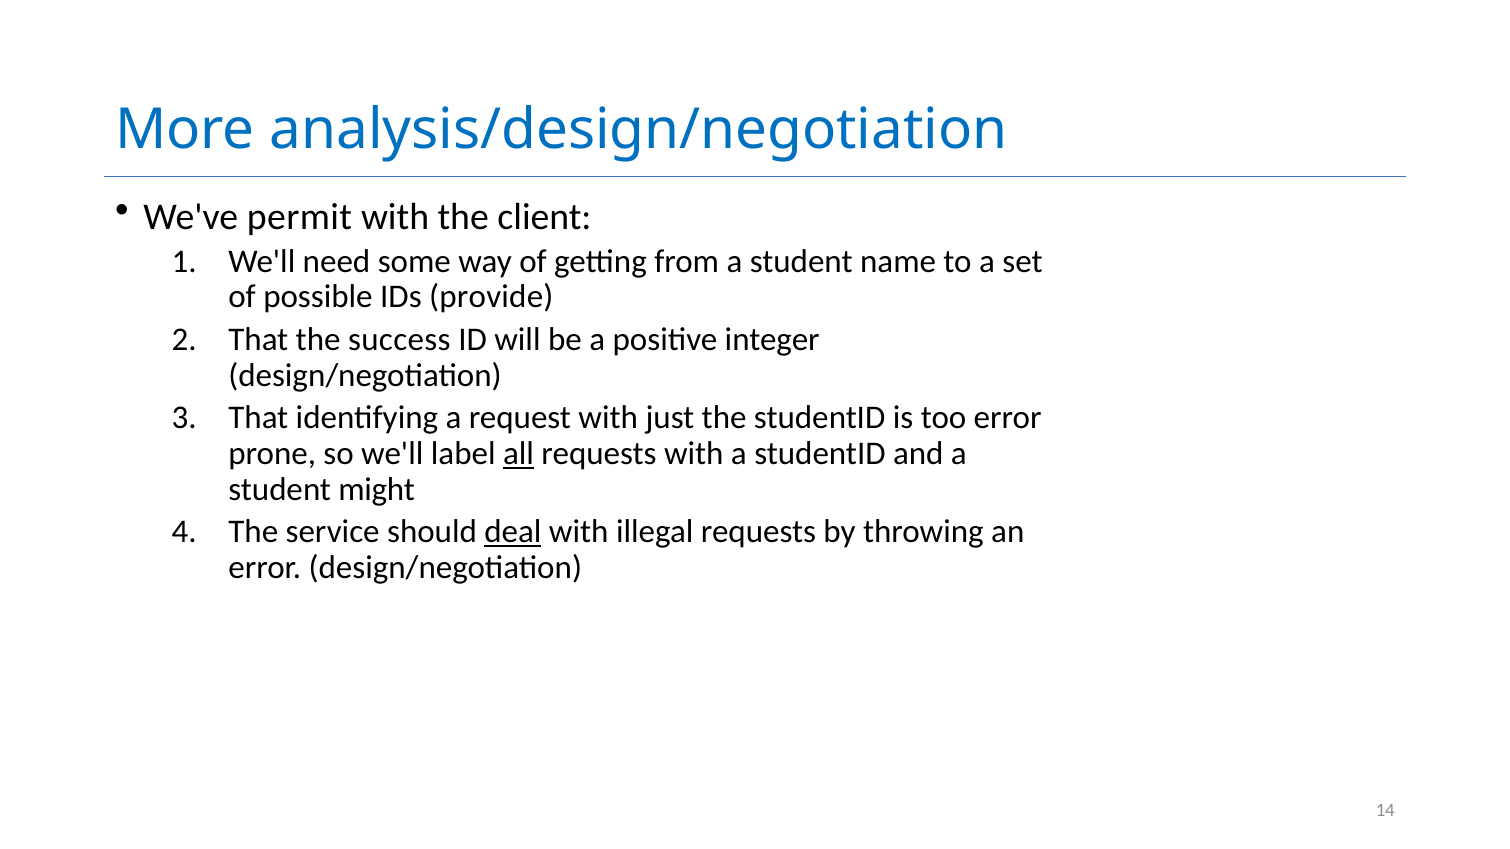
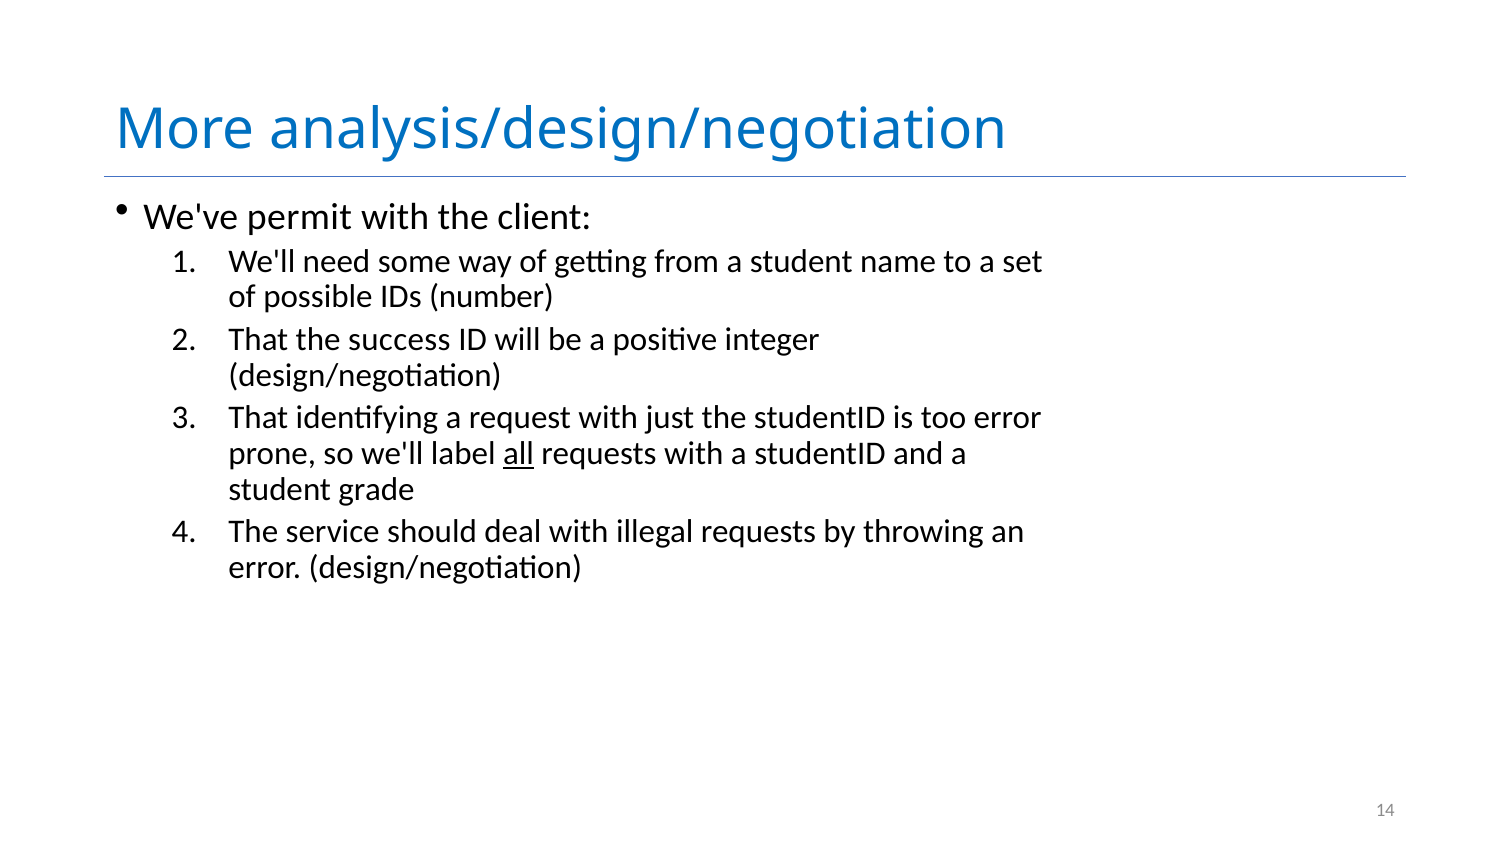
provide: provide -> number (492, 297)
might: might -> grade (377, 489)
deal underline: present -> none (513, 532)
